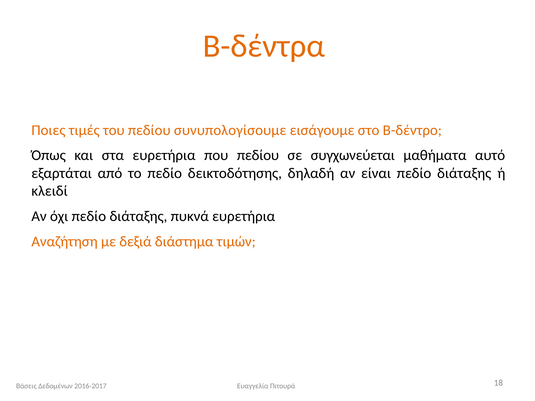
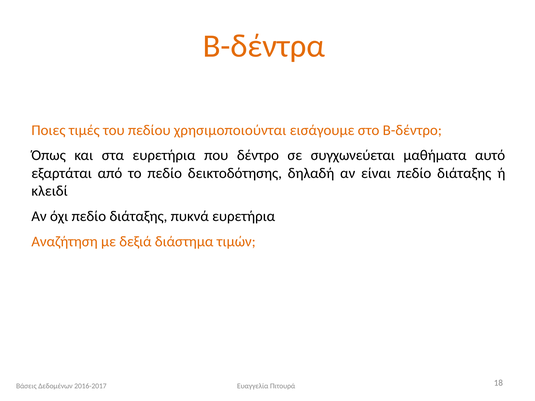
συνυπολογίσουμε: συνυπολογίσουμε -> χρησιμοποιούνται (230, 130)
που πεδίου: πεδίου -> δέντρο (258, 156)
